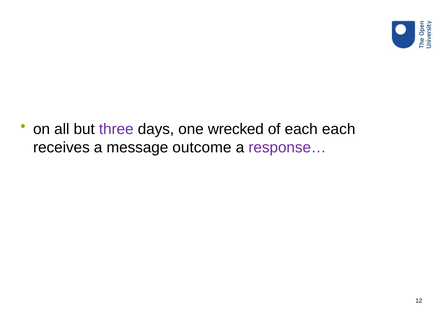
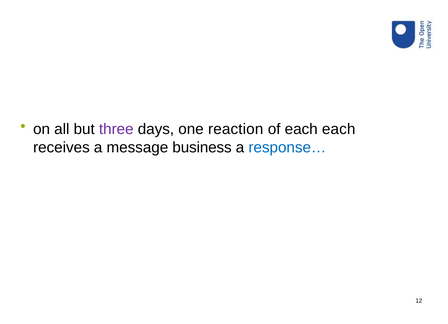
wrecked: wrecked -> reaction (236, 129)
outcome: outcome -> business (202, 147)
response… colour: purple -> blue (287, 147)
